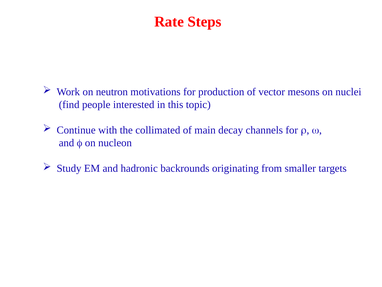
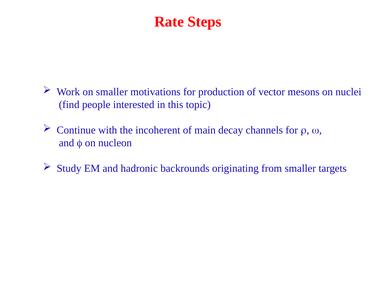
on neutron: neutron -> smaller (112, 92)
collimated: collimated -> incoherent (158, 130)
